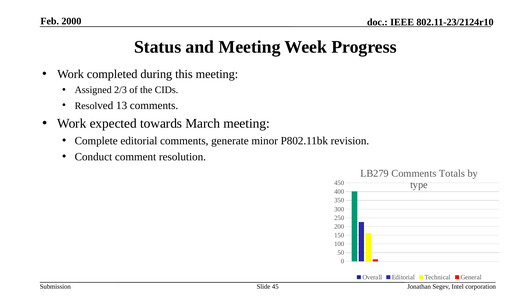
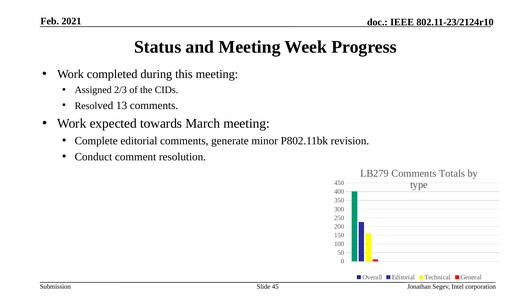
2000: 2000 -> 2021 (71, 21)
